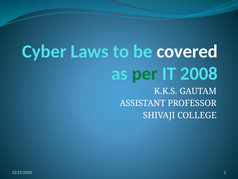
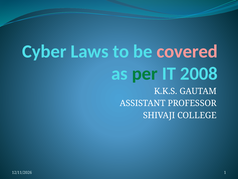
covered colour: white -> pink (187, 51)
